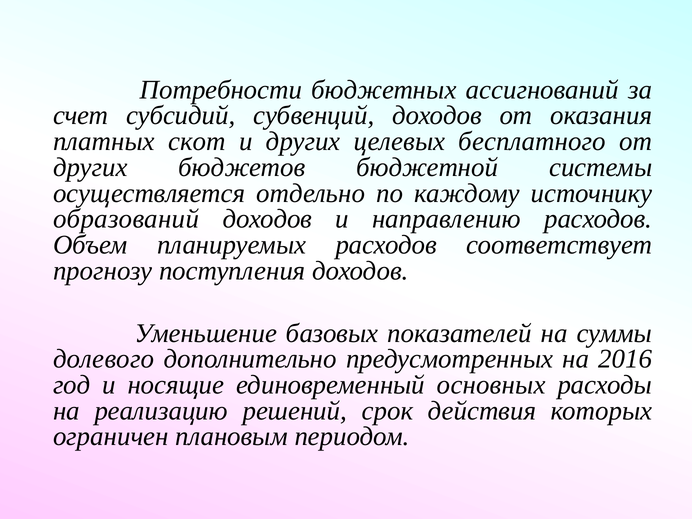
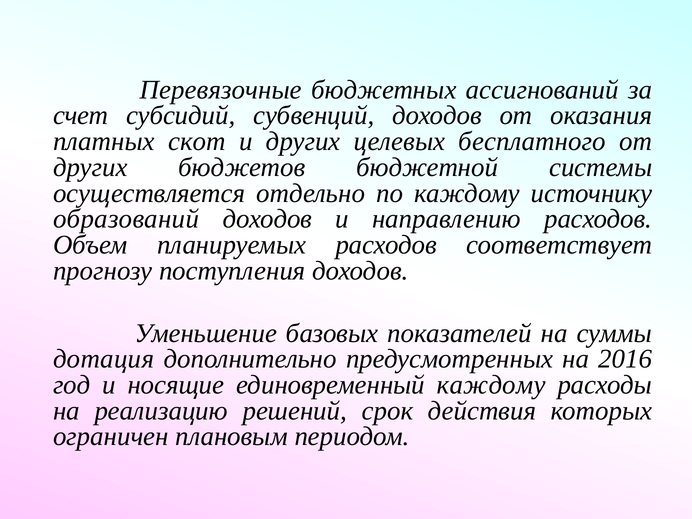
Потребности: Потребности -> Перевязочные (221, 90)
долевого: долевого -> дотация (104, 359)
единовременный основных: основных -> каждому (491, 385)
